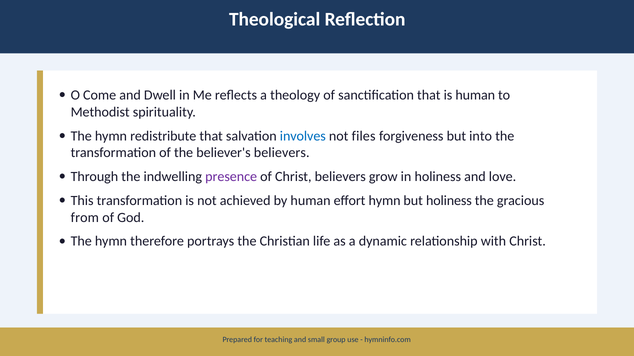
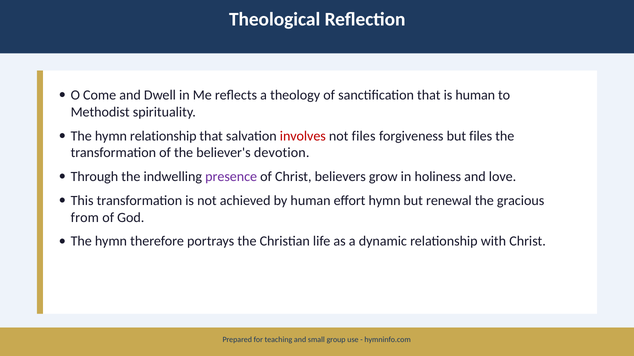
hymn redistribute: redistribute -> relationship (163, 136)
involves colour: blue -> red (303, 136)
but into: into -> files (481, 136)
believer's believers: believers -> devotion (282, 153)
but holiness: holiness -> renewal (449, 201)
